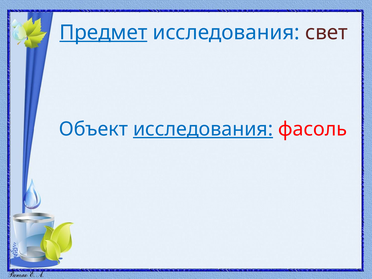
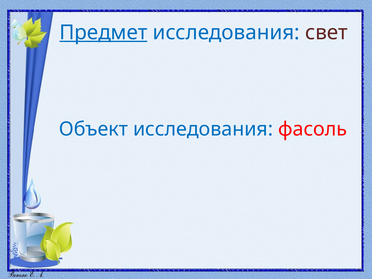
исследования underline: present -> none (203, 129)
